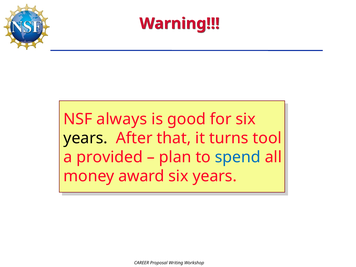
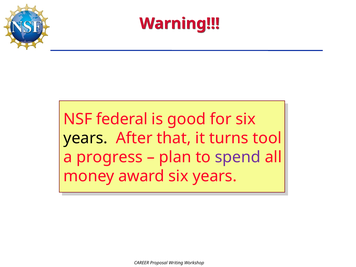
always: always -> federal (122, 119)
provided: provided -> progress (110, 157)
spend colour: blue -> purple (238, 157)
